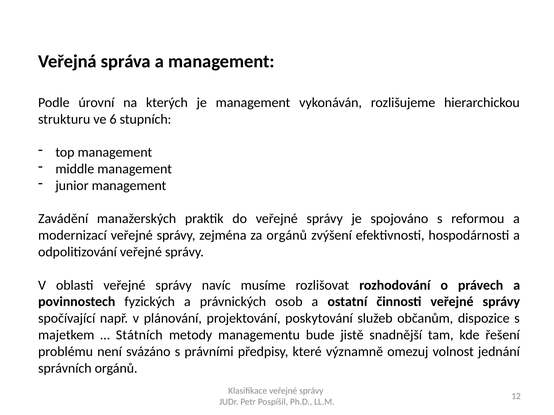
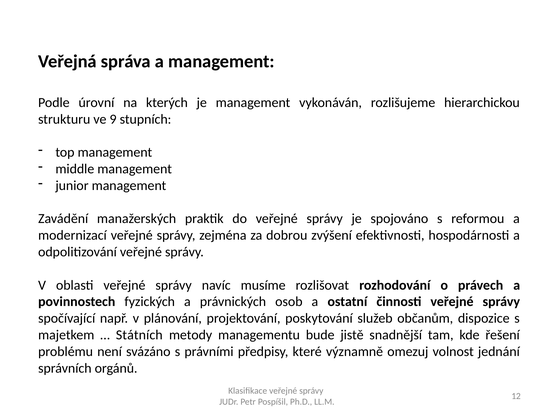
6: 6 -> 9 (113, 119)
za orgánů: orgánů -> dobrou (287, 236)
